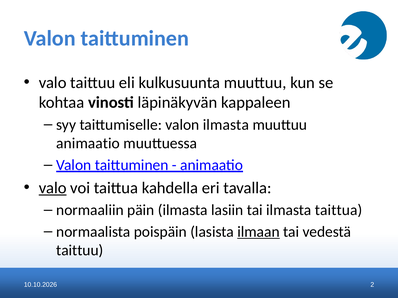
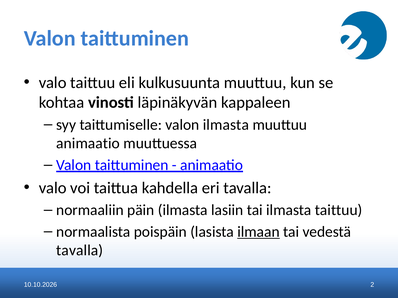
valo underline: present -> none (53, 188)
ilmasta taittua: taittua -> taittuu (339, 210)
taittuu: taittuu -> tavalla (80, 251)
